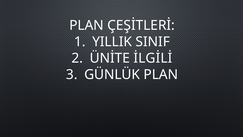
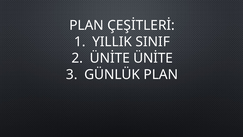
ÜNİTE İLGİLİ: İLGİLİ -> ÜNİTE (153, 58)
